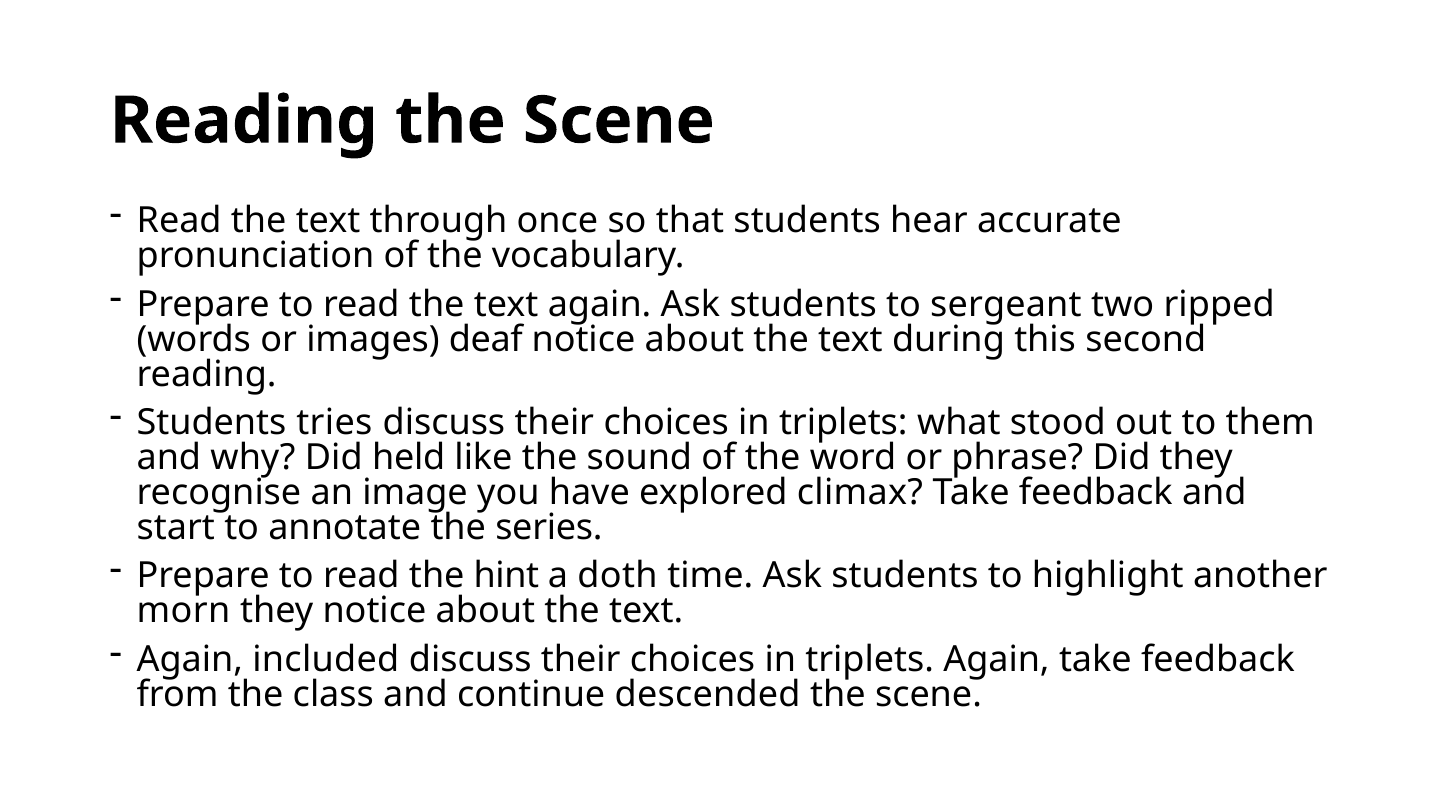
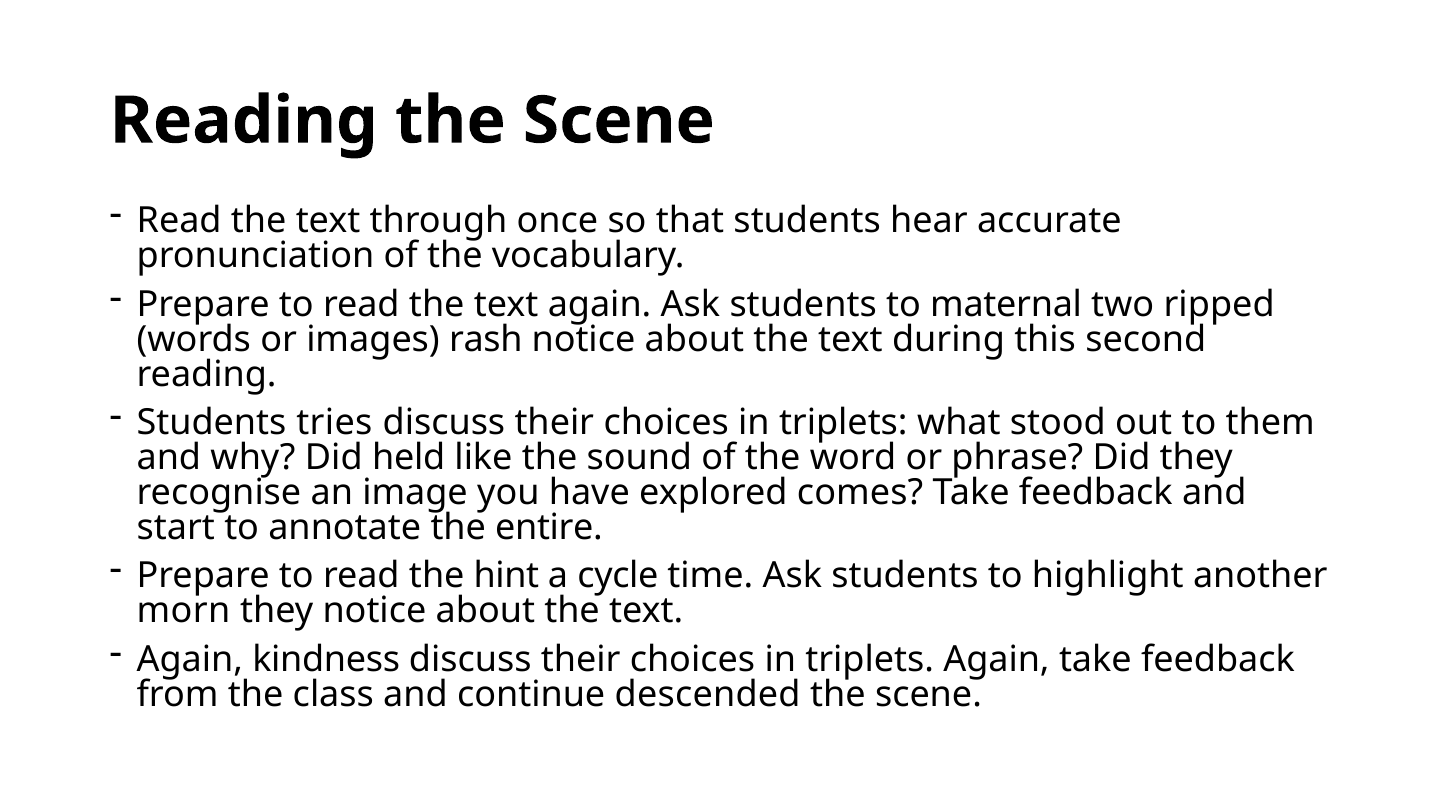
sergeant: sergeant -> maternal (1006, 304)
deaf: deaf -> rash (486, 339)
climax: climax -> comes (860, 493)
series: series -> entire (549, 528)
doth: doth -> cycle (618, 576)
included: included -> kindness (326, 660)
